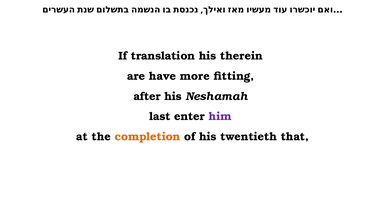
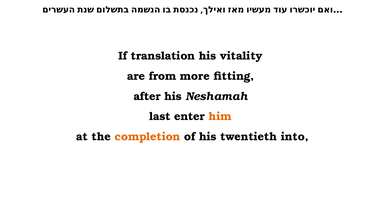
therein: therein -> vitality (241, 56)
have: have -> from (163, 76)
him colour: purple -> orange (220, 117)
that: that -> into (295, 137)
